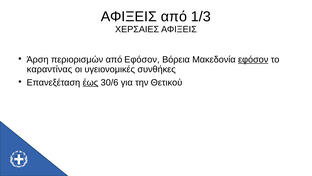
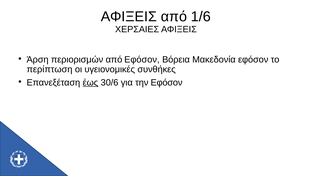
1/3: 1/3 -> 1/6 (201, 17)
εφόσον underline: present -> none (253, 59)
καραντίνας: καραντίνας -> περίπτωση (50, 69)
την Θετικού: Θετικού -> Εφόσον (167, 82)
